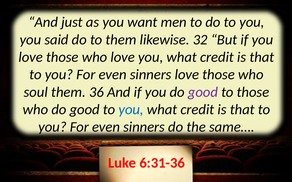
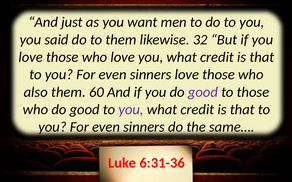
soul: soul -> also (36, 92)
36: 36 -> 60 (96, 92)
you colour: blue -> purple (131, 110)
